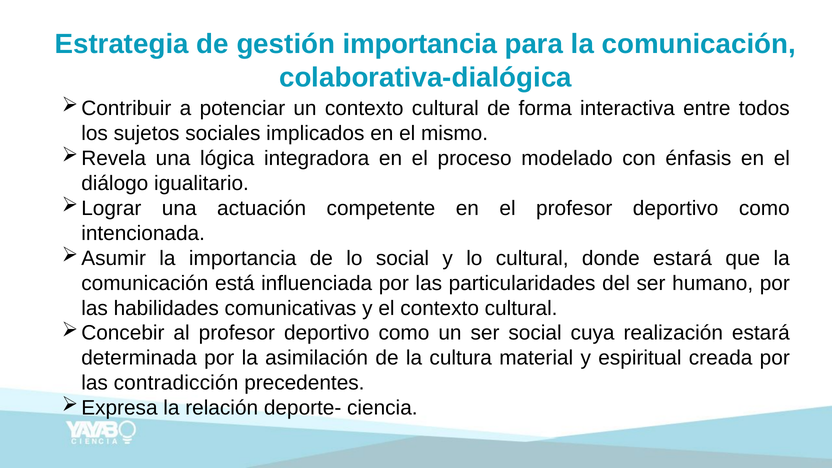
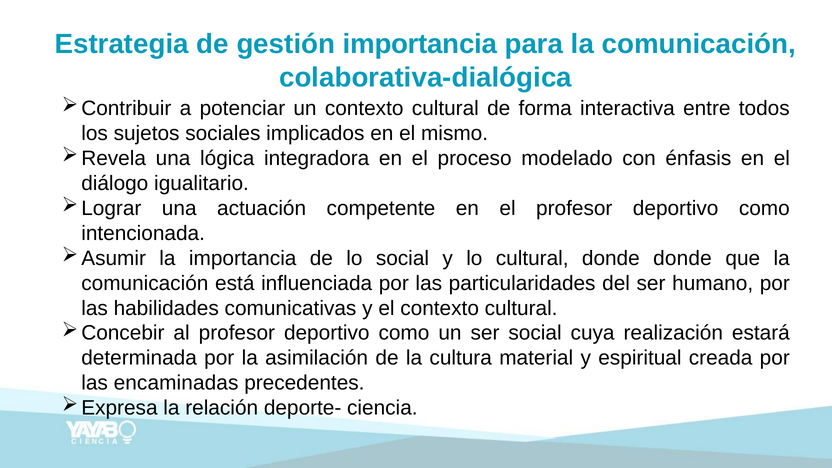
donde estará: estará -> donde (682, 258)
contradicción: contradicción -> encaminadas (176, 383)
